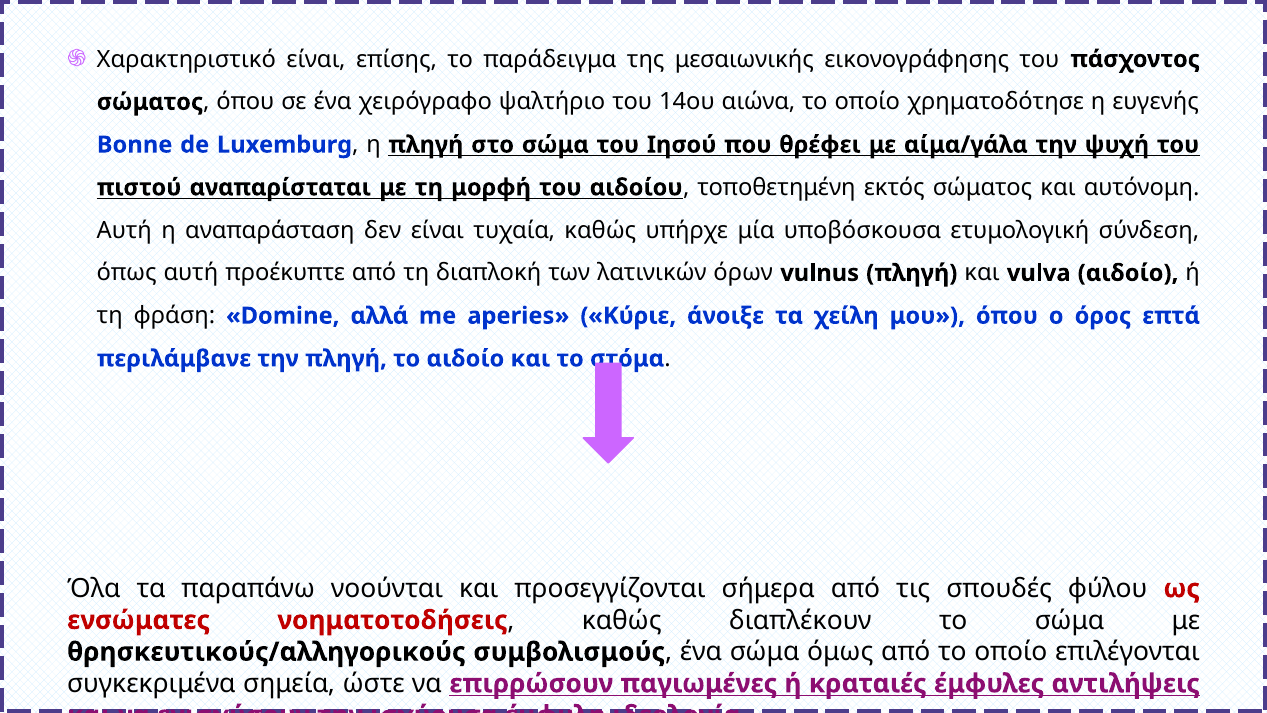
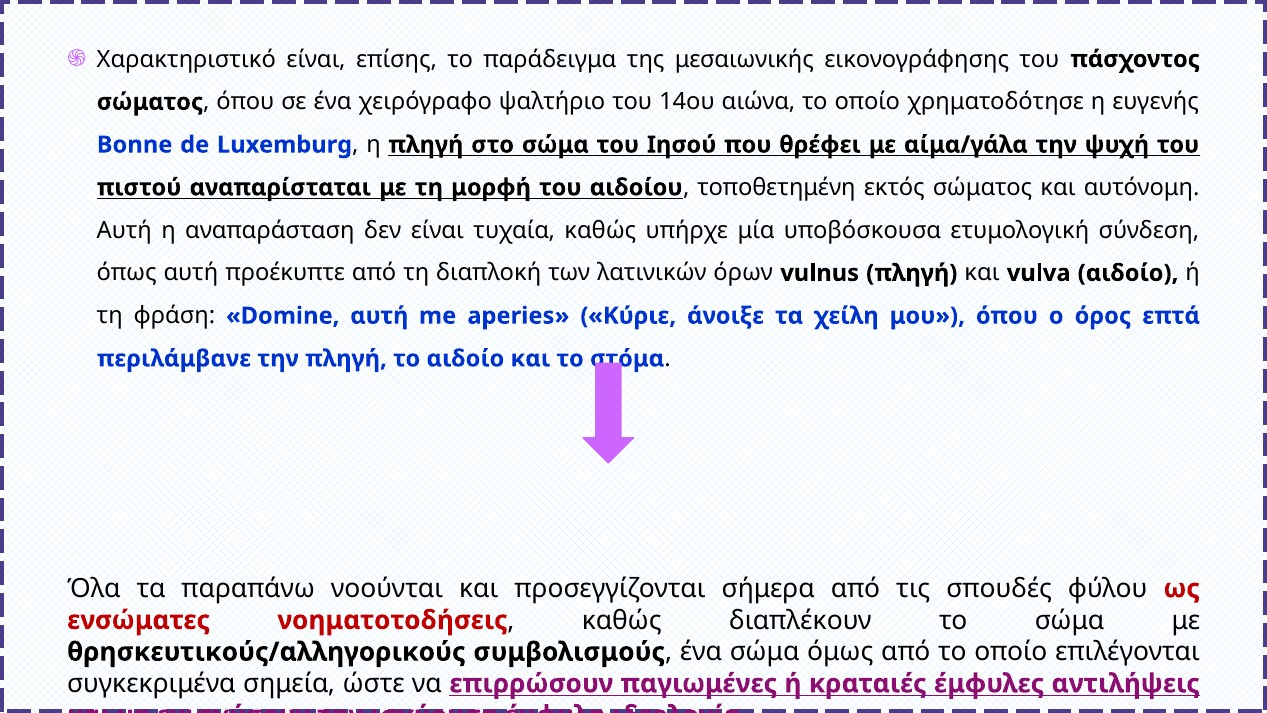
Domine αλλά: αλλά -> αυτή (379, 316)
